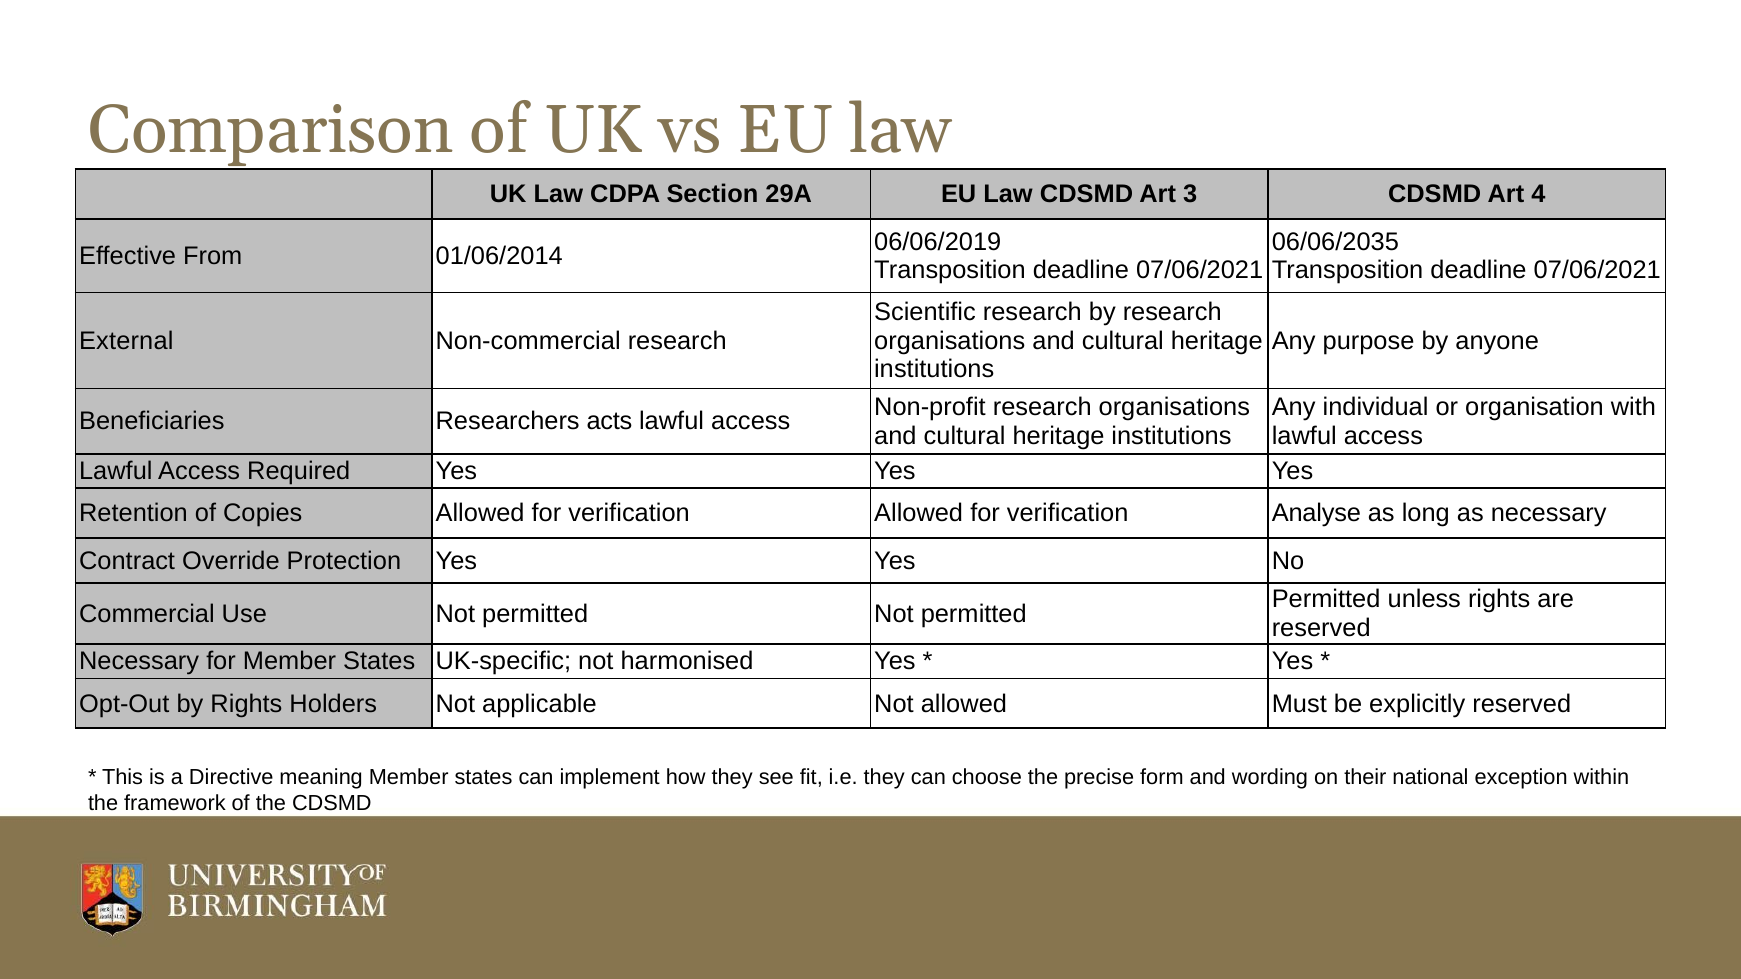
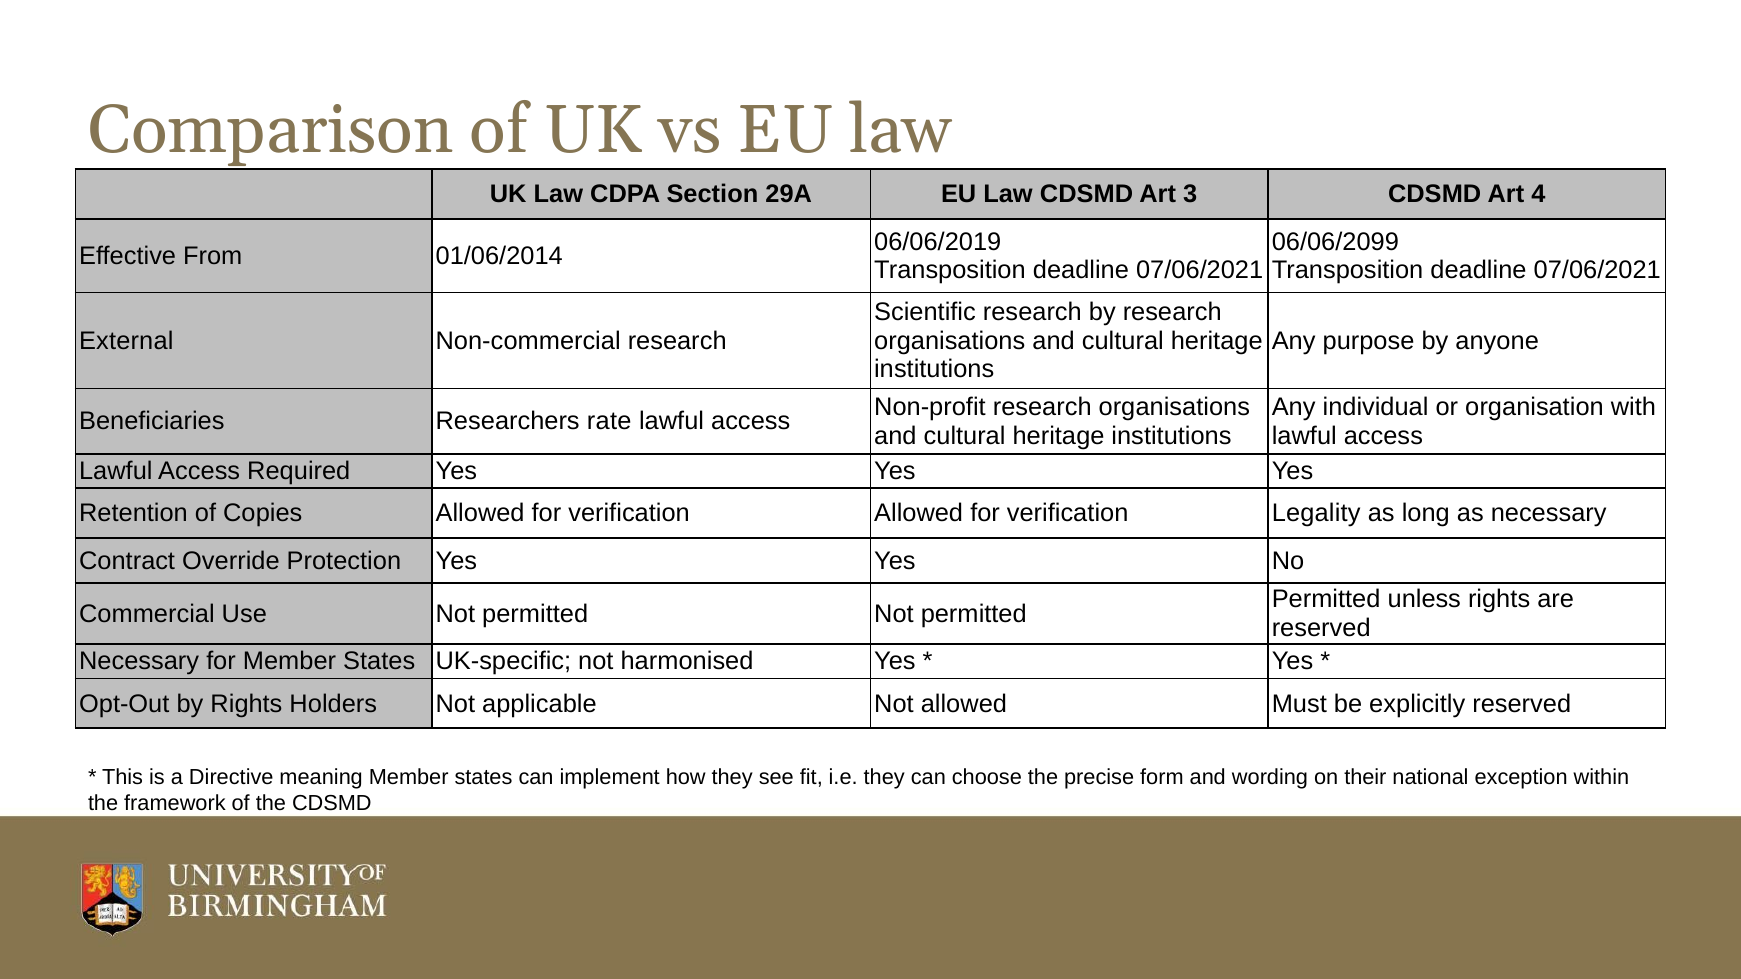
06/06/2035: 06/06/2035 -> 06/06/2099 (1335, 242)
acts: acts -> rate (609, 422)
Analyse: Analyse -> Legality (1316, 514)
